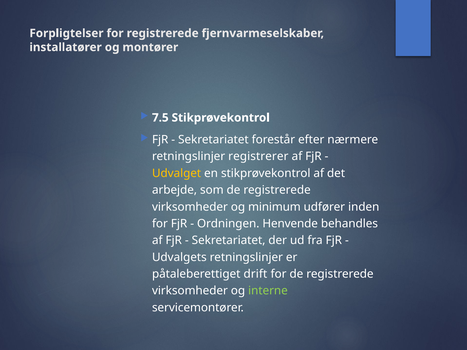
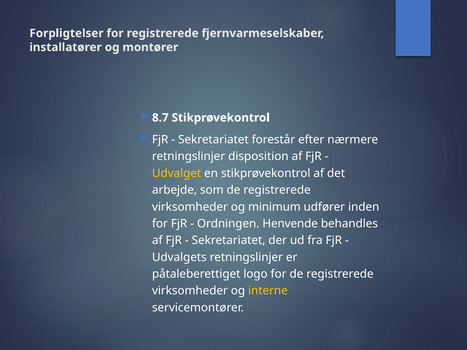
7.5: 7.5 -> 8.7 (160, 118)
registrerer: registrerer -> disposition (258, 157)
drift: drift -> logo (256, 274)
interne colour: light green -> yellow (268, 291)
